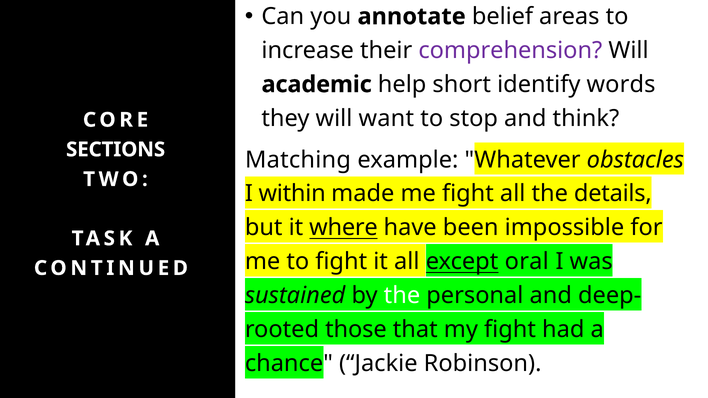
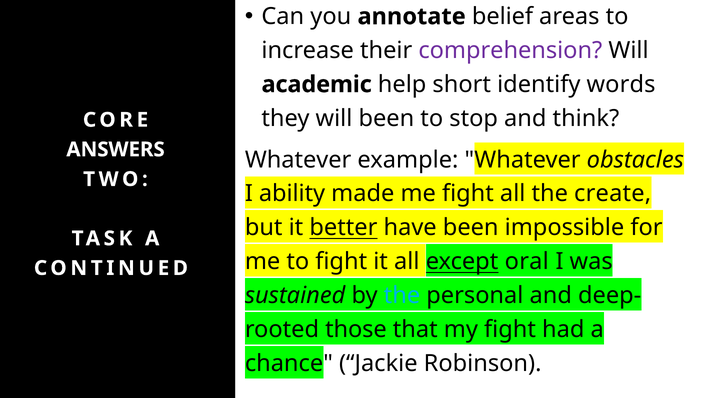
will want: want -> been (386, 118)
SECTIONS: SECTIONS -> ANSWERS (116, 150)
Matching: Matching -> Whatever (298, 160)
within: within -> ability (292, 194)
details: details -> create (613, 194)
where: where -> better (343, 228)
the colour: white -> light blue (402, 296)
